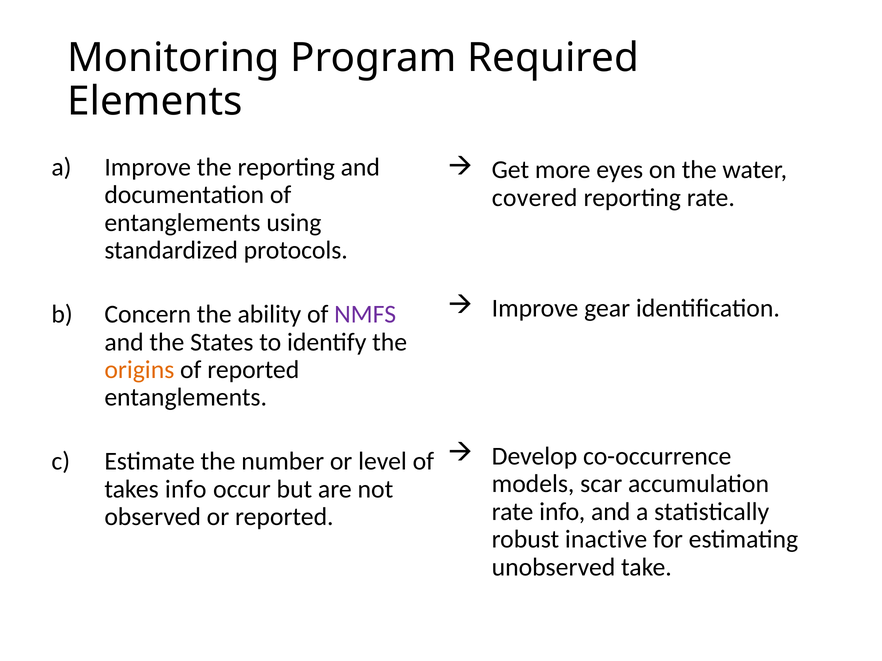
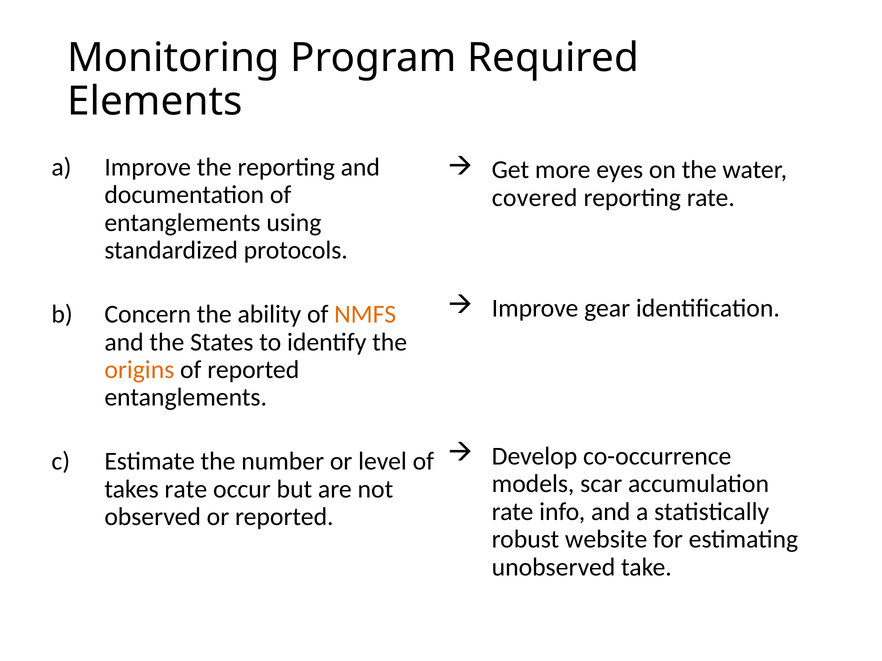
NMFS colour: purple -> orange (365, 315)
takes info: info -> rate (186, 490)
inactive: inactive -> website (606, 540)
